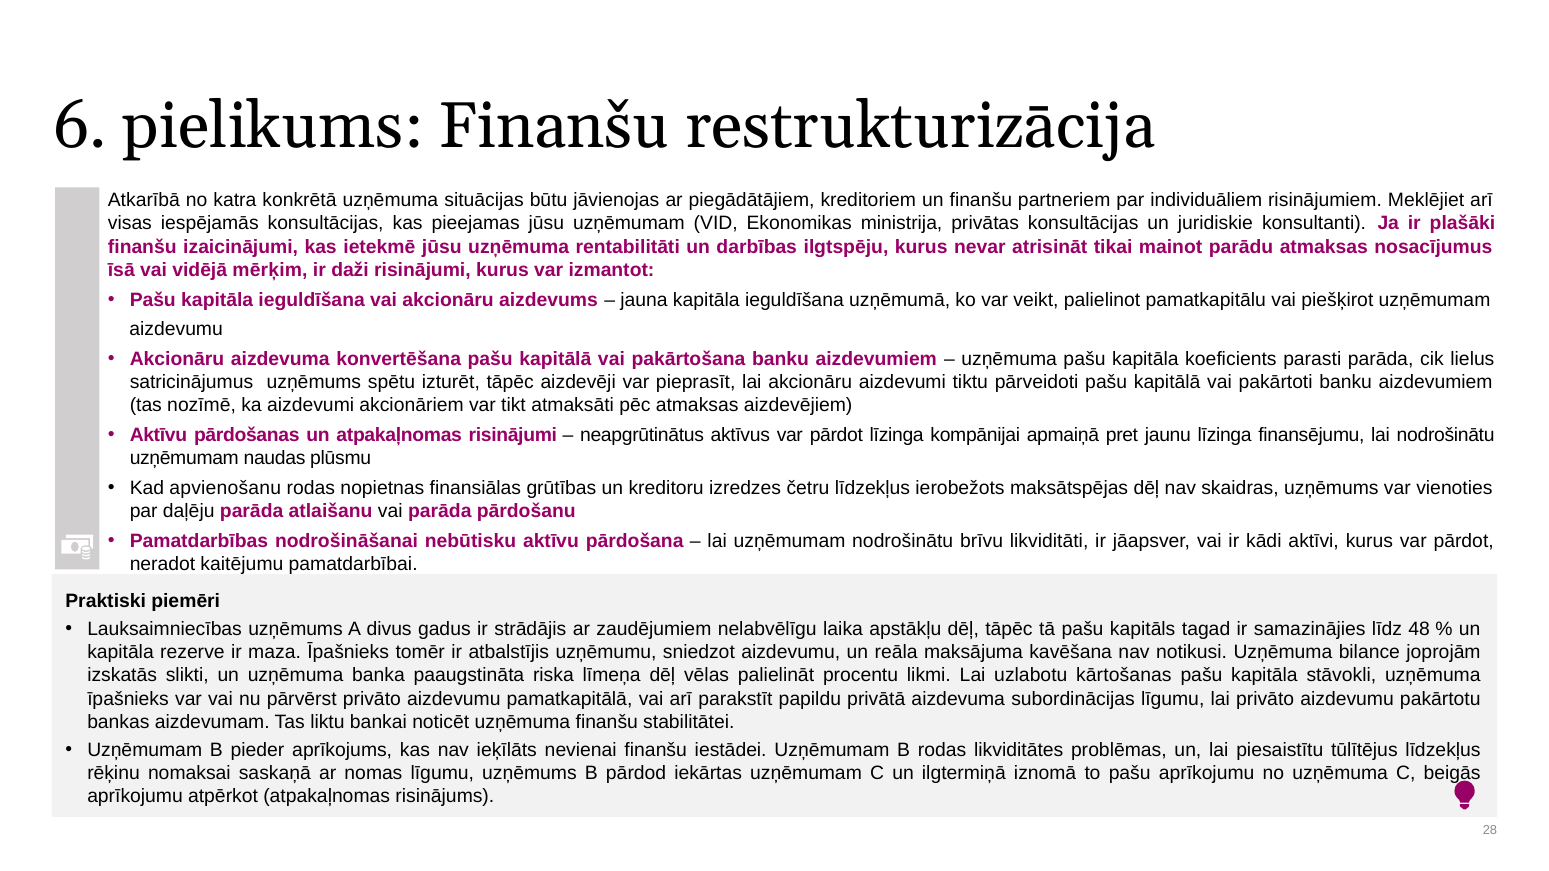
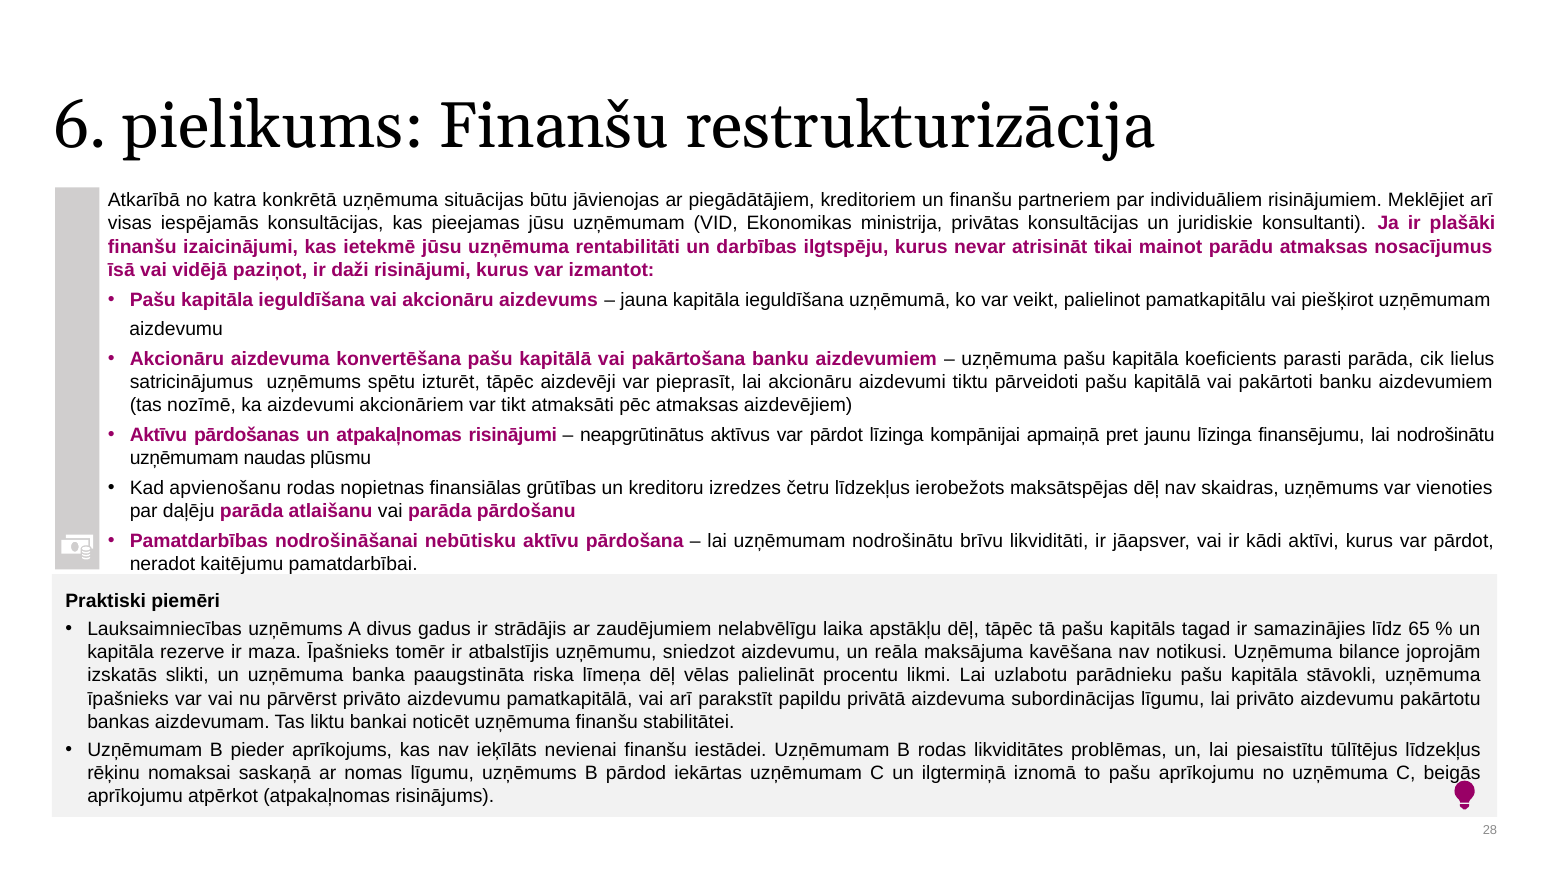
mērķim: mērķim -> paziņot (270, 270)
48: 48 -> 65 (1419, 629)
kārtošanas: kārtošanas -> parādnieku (1124, 676)
